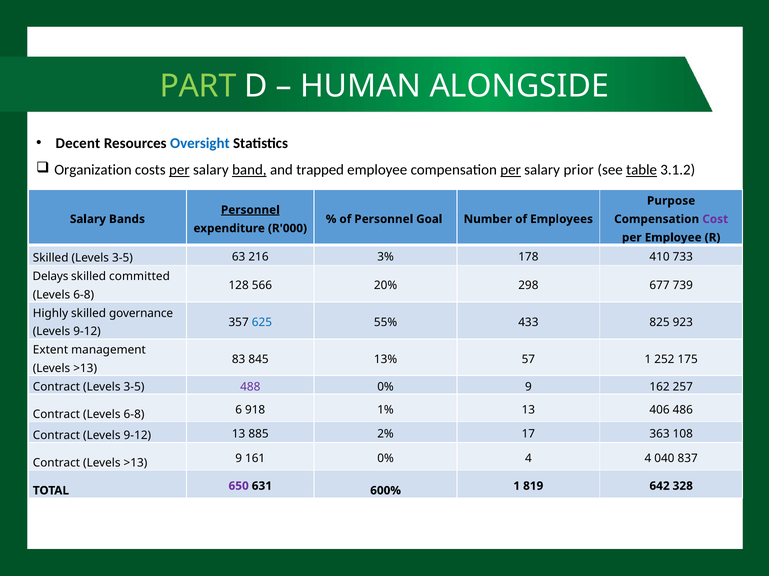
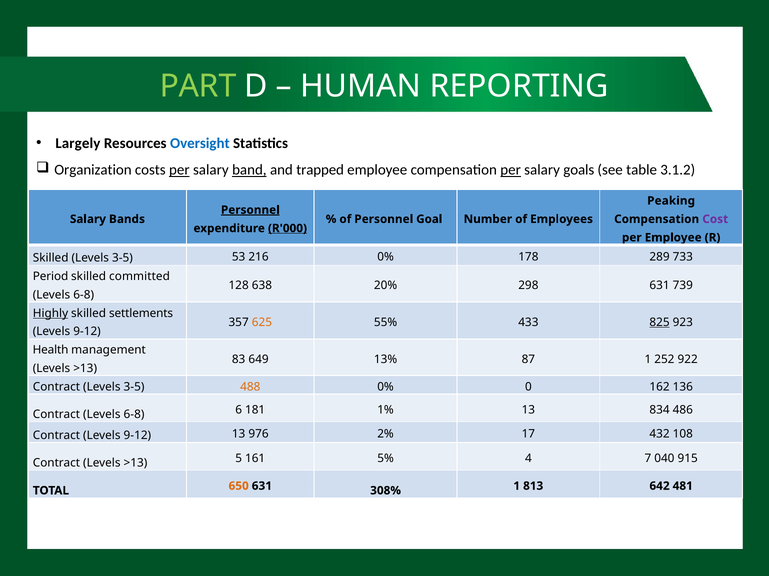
ALONGSIDE: ALONGSIDE -> REPORTING (519, 86)
Decent: Decent -> Largely (78, 143)
prior: prior -> goals (579, 170)
table underline: present -> none (642, 170)
Purpose: Purpose -> Peaking (671, 201)
R'000 underline: none -> present (287, 229)
63: 63 -> 53 (239, 257)
216 3%: 3% -> 0% (386, 257)
410: 410 -> 289 (660, 257)
Delays: Delays -> Period (51, 277)
566: 566 -> 638 (262, 286)
298 677: 677 -> 631 (660, 286)
Highly underline: none -> present (50, 314)
governance: governance -> settlements (141, 314)
625 colour: blue -> orange (262, 323)
825 underline: none -> present (660, 323)
Extent: Extent -> Health (51, 350)
845: 845 -> 649 (259, 360)
57: 57 -> 87 (528, 360)
175: 175 -> 922 (688, 360)
488 colour: purple -> orange (250, 387)
0% 9: 9 -> 0 (528, 387)
257: 257 -> 136 (683, 387)
918: 918 -> 181 (255, 410)
406: 406 -> 834 (660, 410)
885: 885 -> 976 (259, 435)
363: 363 -> 432 (660, 435)
9: 9 -> 5 (239, 459)
161 0%: 0% -> 5% (386, 459)
4 4: 4 -> 7 (648, 459)
837: 837 -> 915 (688, 459)
650 colour: purple -> orange (239, 487)
600%: 600% -> 308% (386, 491)
819: 819 -> 813 (533, 487)
328: 328 -> 481 (683, 487)
